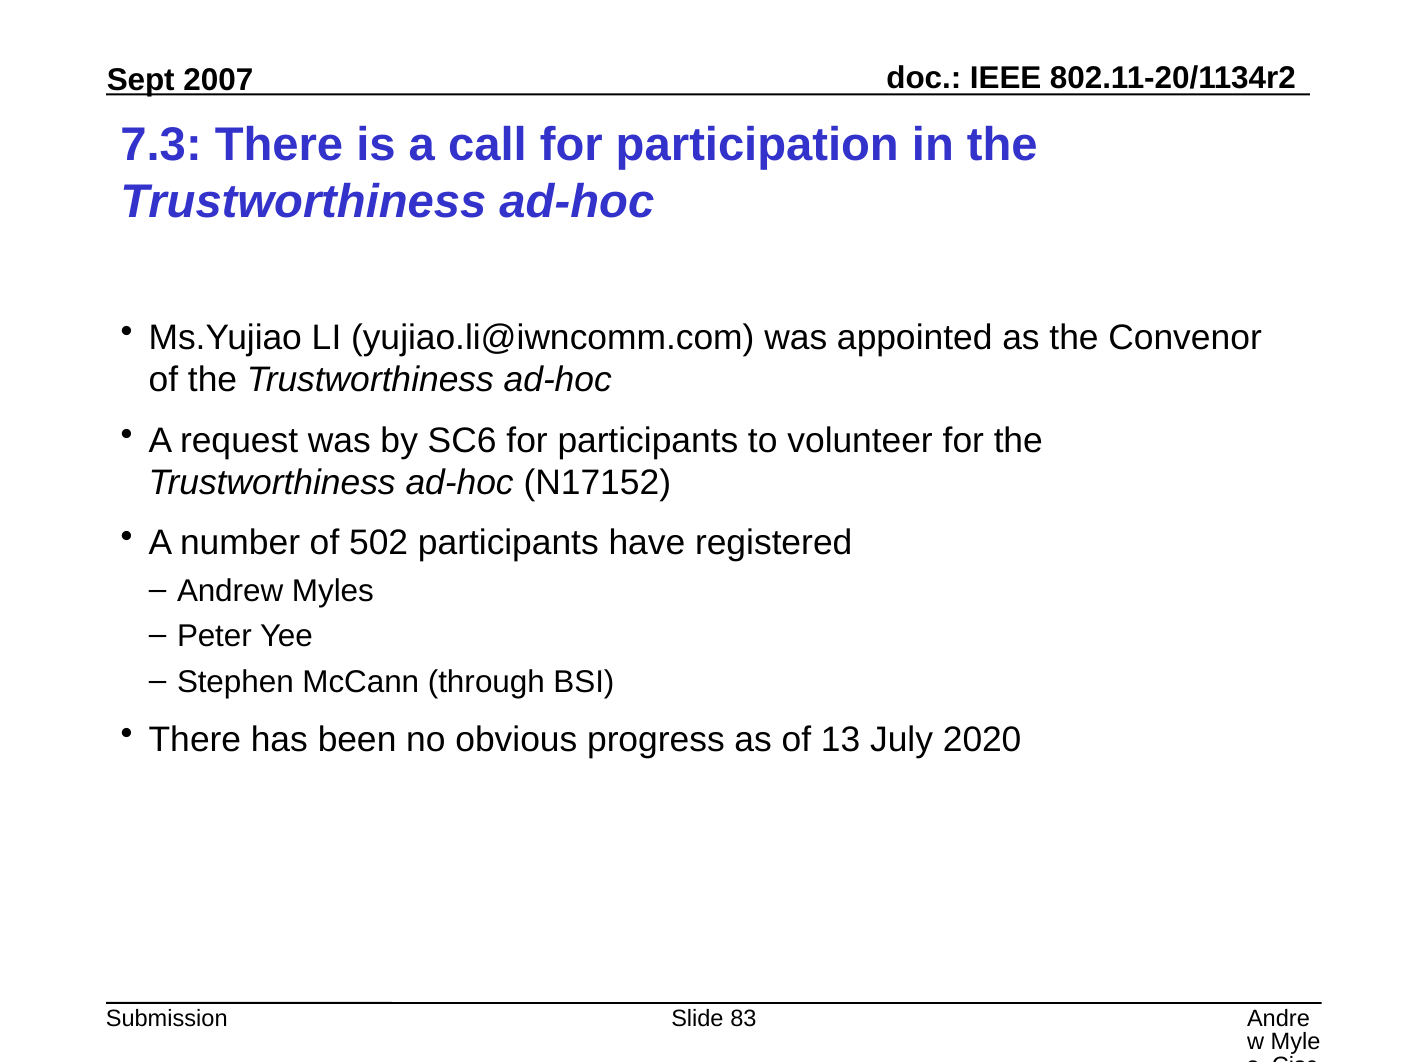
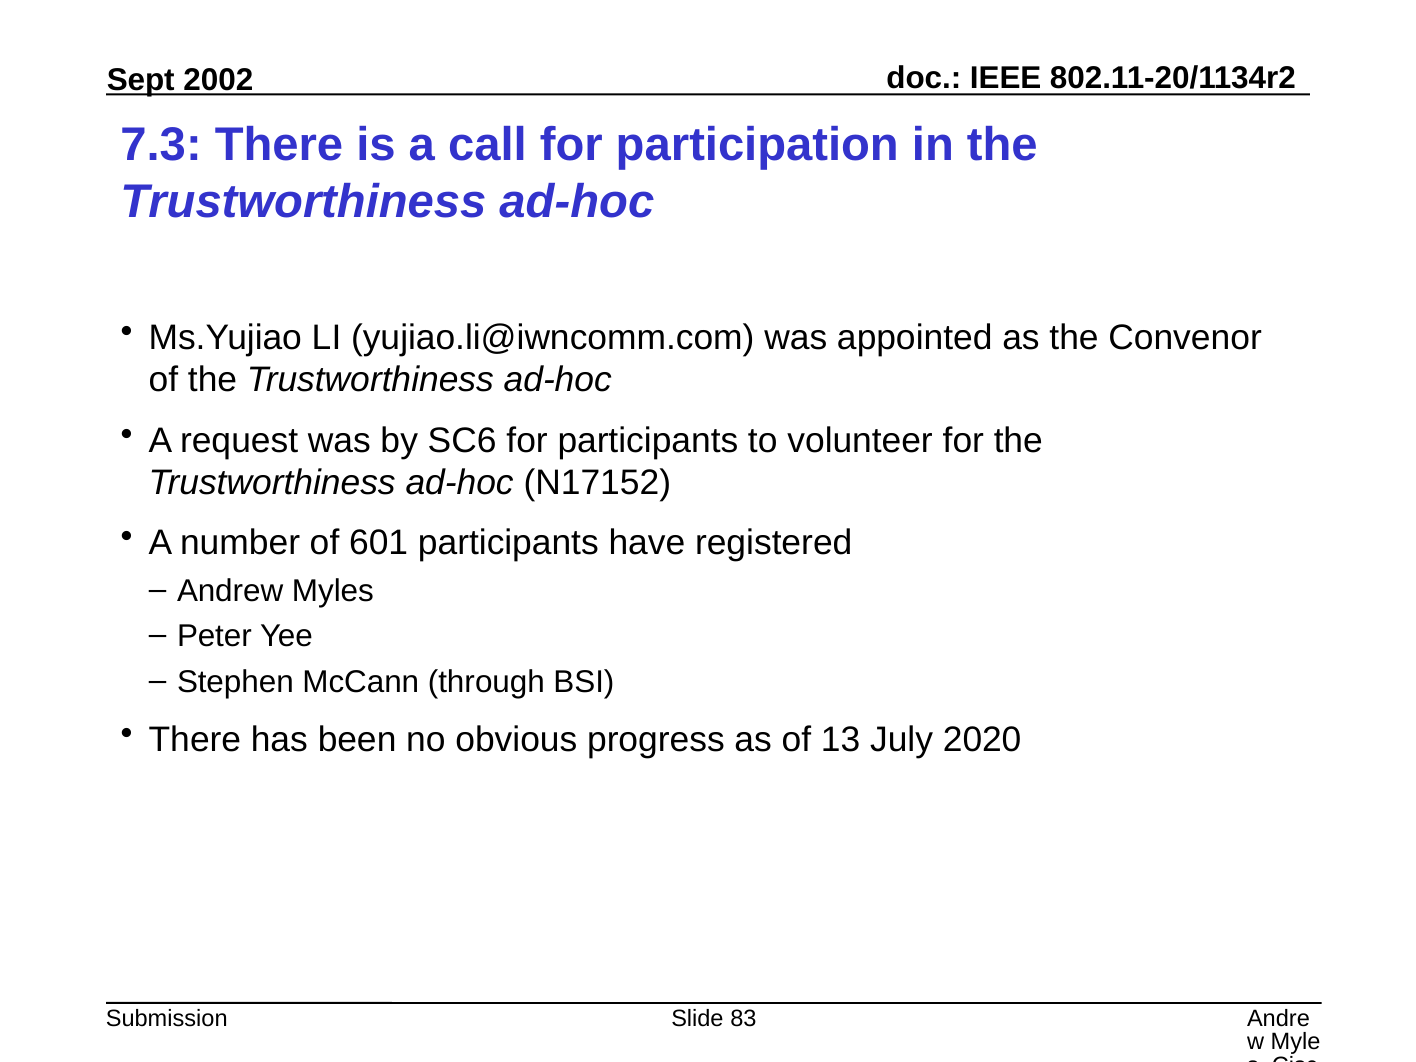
2007: 2007 -> 2002 (218, 80)
502: 502 -> 601 (379, 543)
